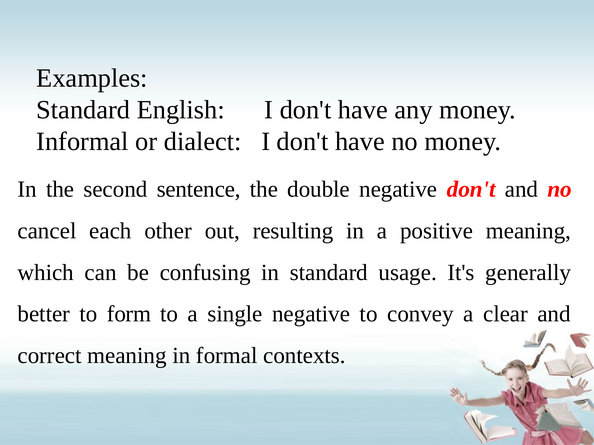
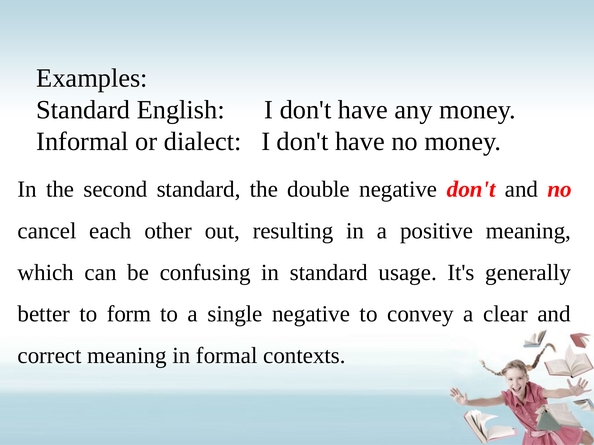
second sentence: sentence -> standard (199, 190)
